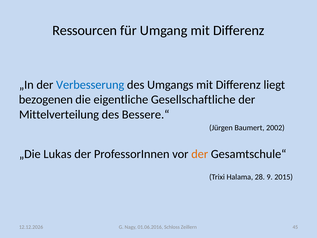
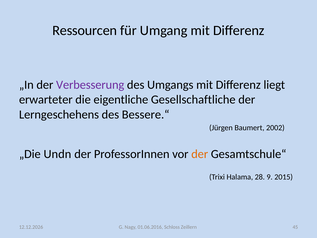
Verbesserung colour: blue -> purple (90, 85)
bezogenen: bezogenen -> erwarteter (46, 100)
Mittelverteilung: Mittelverteilung -> Lerngeschehens (59, 114)
Lukas: Lukas -> Undn (57, 154)
